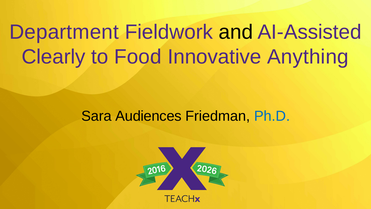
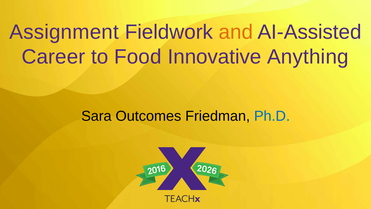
Department: Department -> Assignment (64, 32)
and colour: black -> orange (236, 32)
Clearly: Clearly -> Career (53, 57)
Audiences: Audiences -> Outcomes (148, 116)
